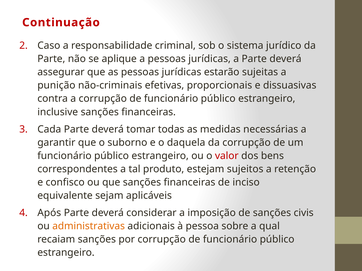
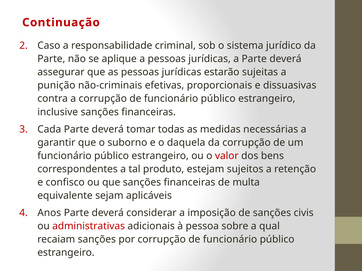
inciso: inciso -> multa (246, 183)
Após: Após -> Anos (49, 213)
administrativas colour: orange -> red (89, 226)
